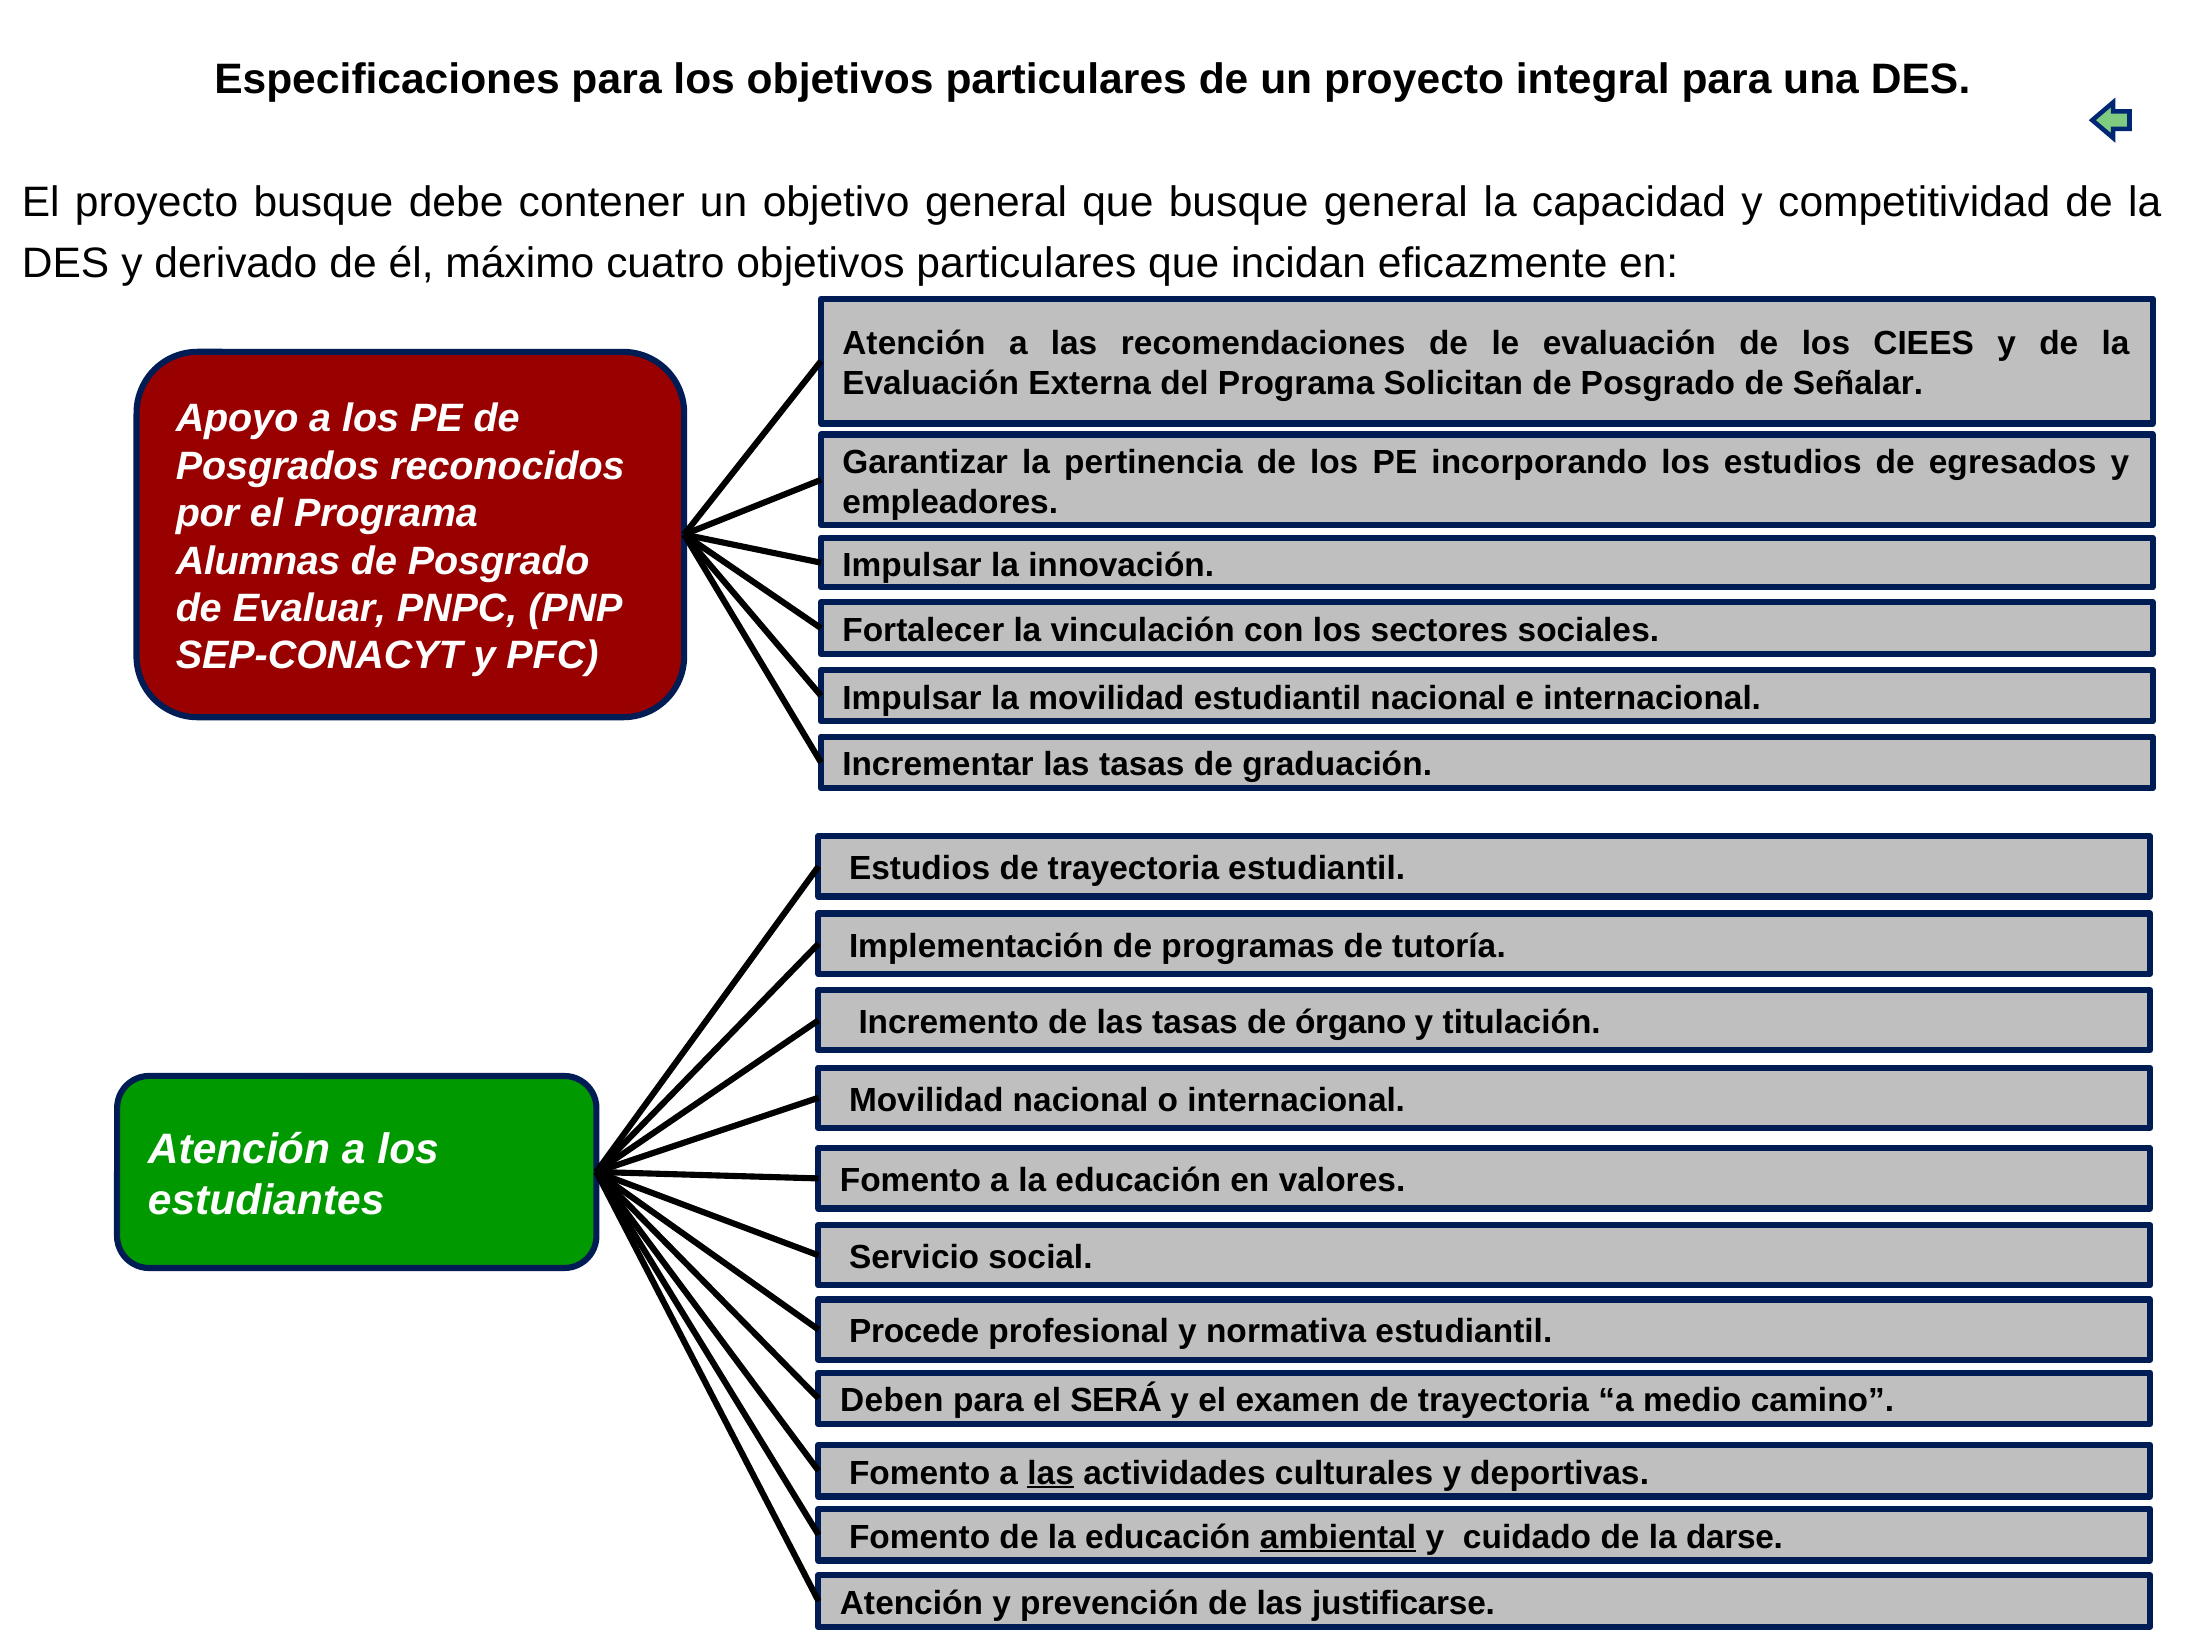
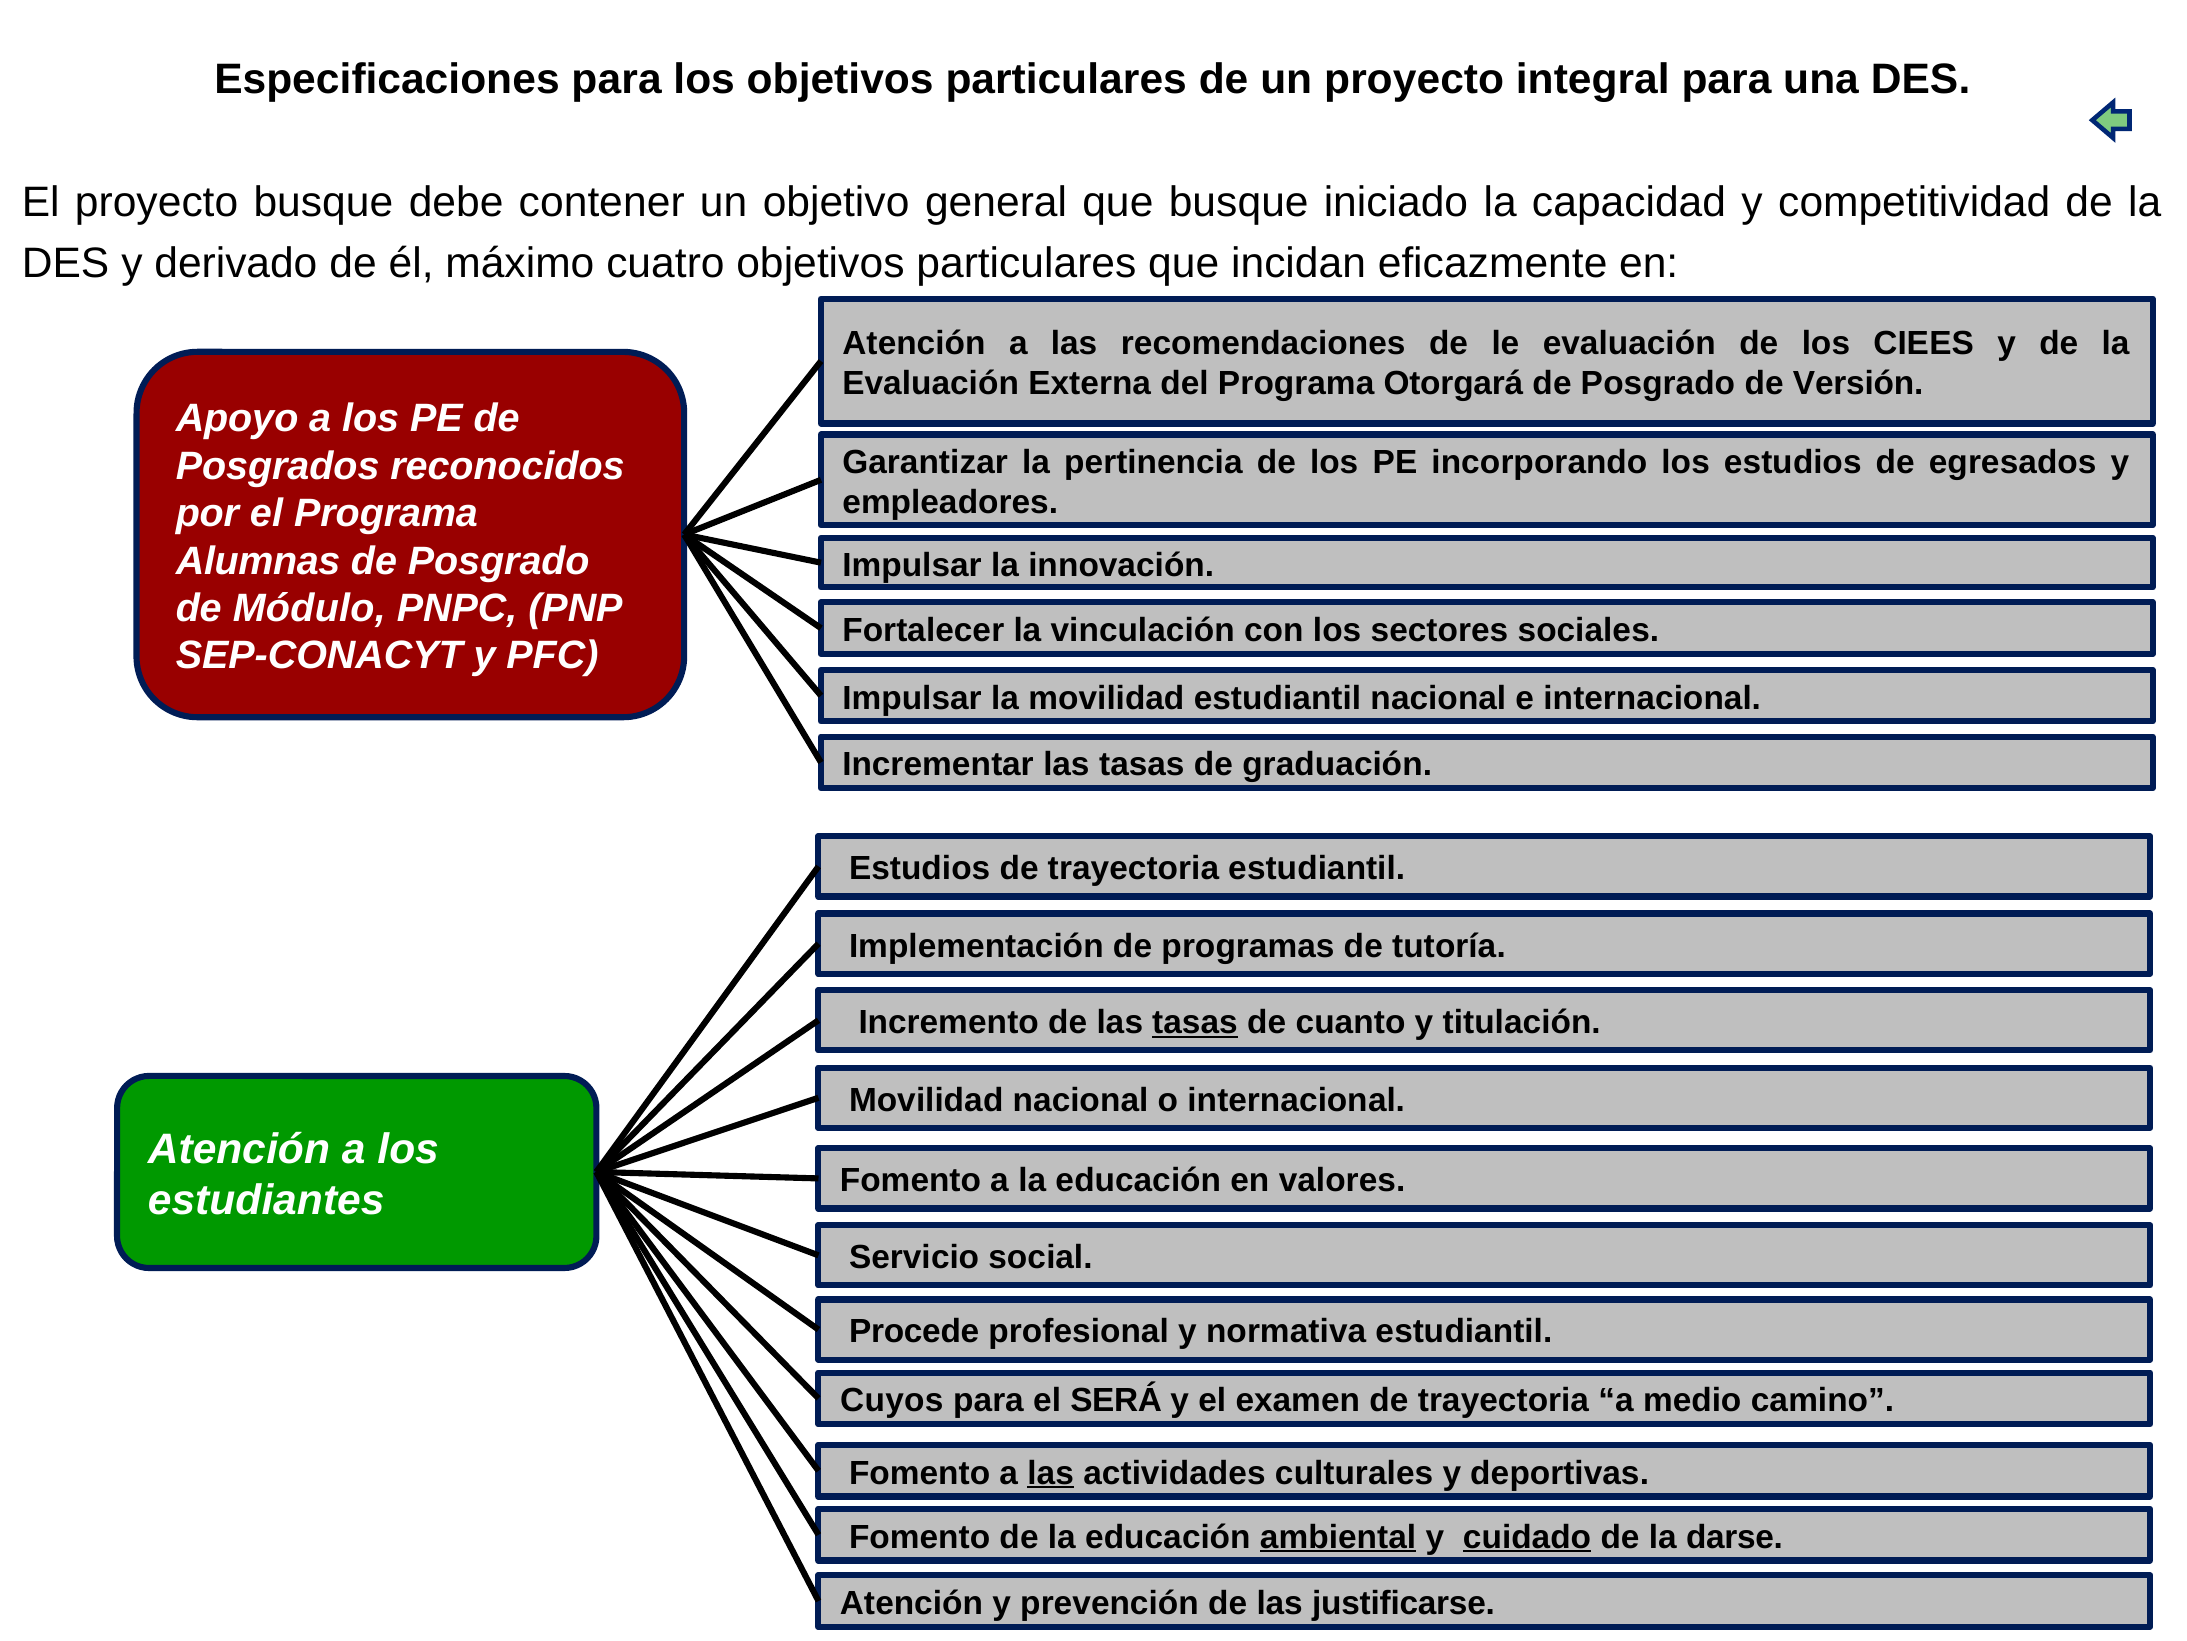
busque general: general -> iniciado (1396, 202)
Solicitan: Solicitan -> Otorgará (1453, 383)
Señalar: Señalar -> Versión (1858, 383)
Evaluar: Evaluar -> Módulo (309, 608)
tasas underline: none -> present (1195, 1022)
órgano: órgano -> cuanto (1351, 1022)
Deben: Deben -> Cuyos (892, 1400)
cuidado underline: none -> present (1527, 1536)
